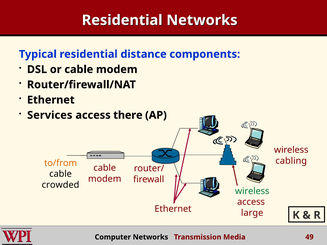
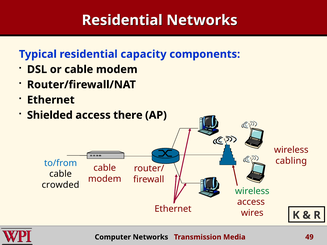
distance: distance -> capacity (144, 54)
Services: Services -> Shielded (50, 115)
to/from colour: orange -> blue (61, 163)
large: large -> wires (252, 213)
